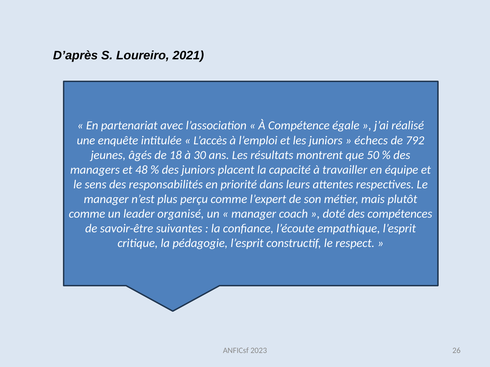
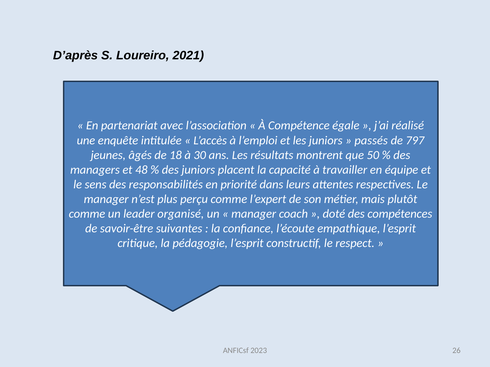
échecs: échecs -> passés (371, 140)
792: 792 -> 797 (415, 140)
